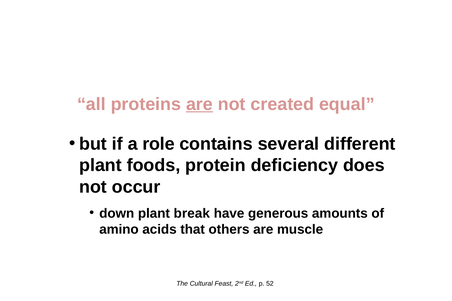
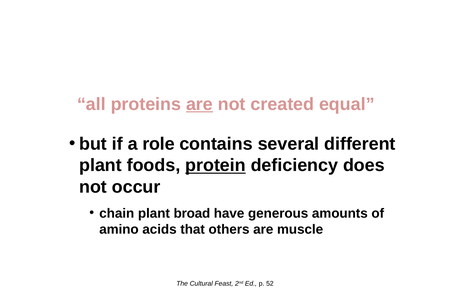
protein underline: none -> present (216, 166)
down: down -> chain (117, 214)
break: break -> broad (192, 214)
